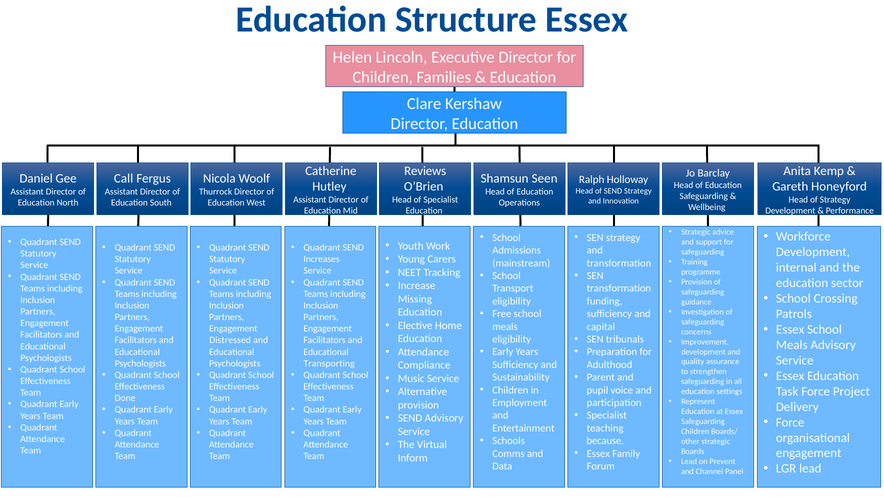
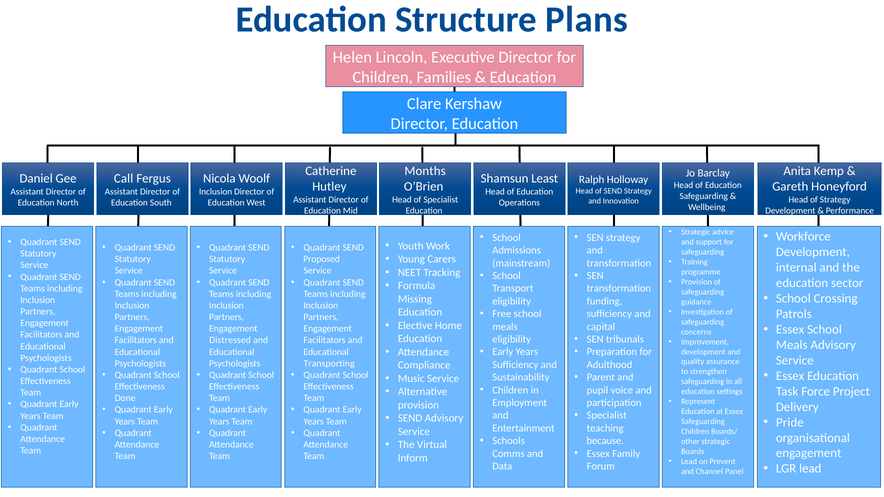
Structure Essex: Essex -> Plans (587, 19)
Reviews: Reviews -> Months (425, 171)
Seen: Seen -> Least (545, 179)
Thurrock: Thurrock -> Inclusion (216, 192)
Increases: Increases -> Proposed (322, 259)
Increase: Increase -> Formula (417, 286)
Force: Force -> Pride (790, 422)
